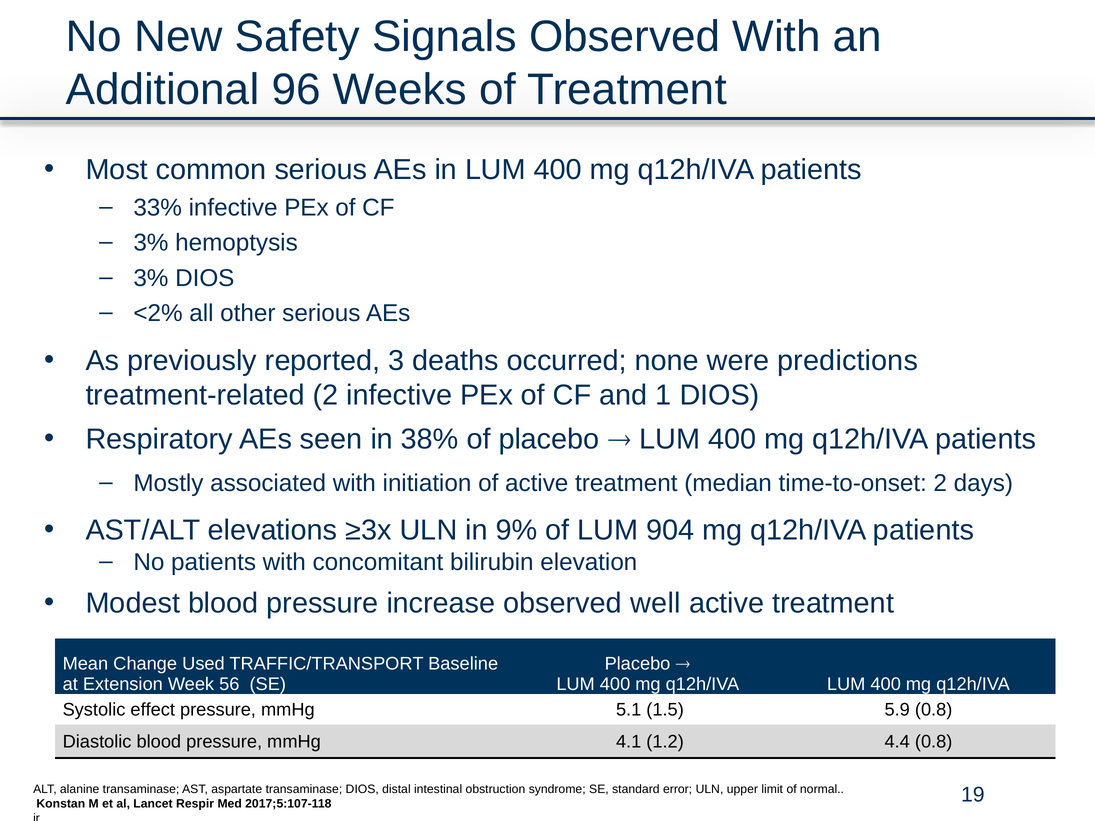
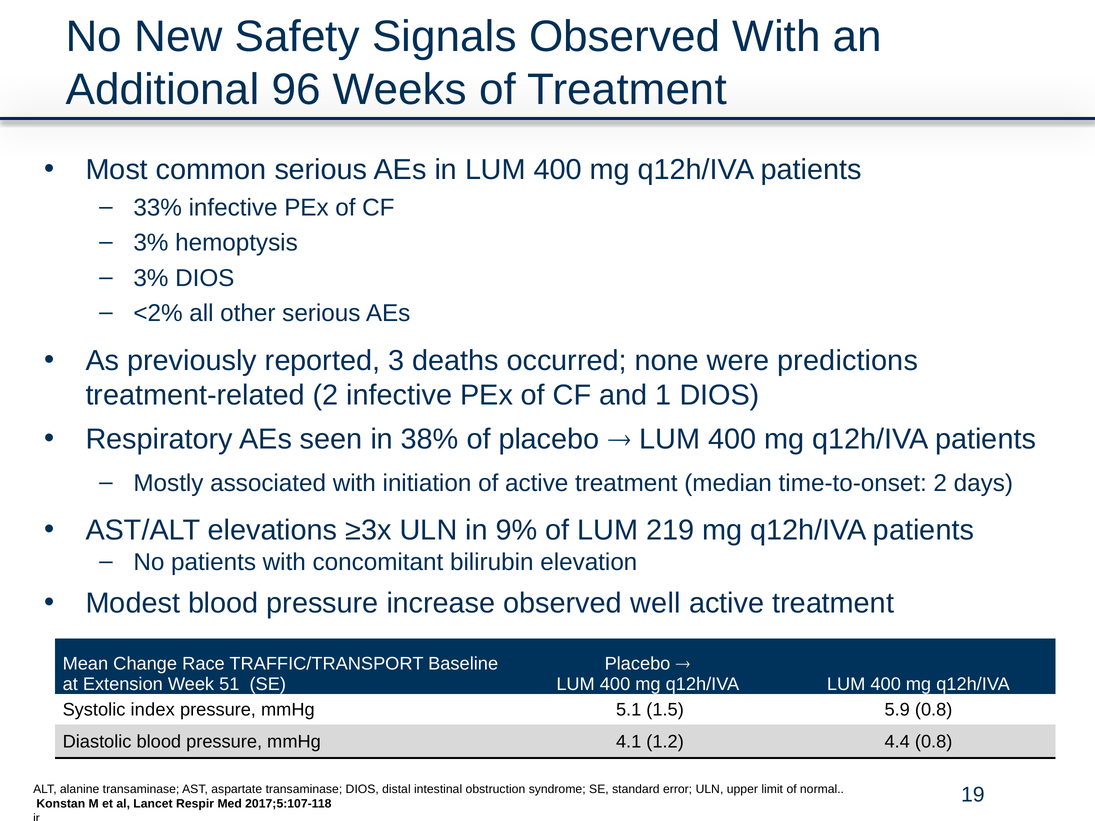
904: 904 -> 219 (670, 531)
Used: Used -> Race (203, 664)
56: 56 -> 51 (229, 684)
effect: effect -> index (153, 710)
